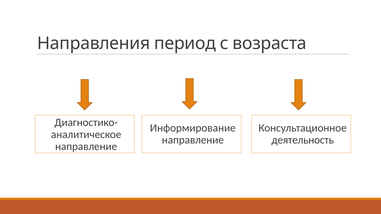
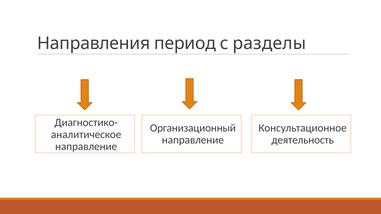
возраста: возраста -> разделы (269, 44)
Информирование: Информирование -> Организационный (193, 128)
